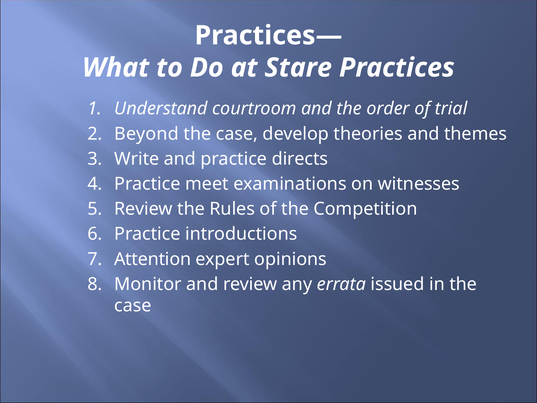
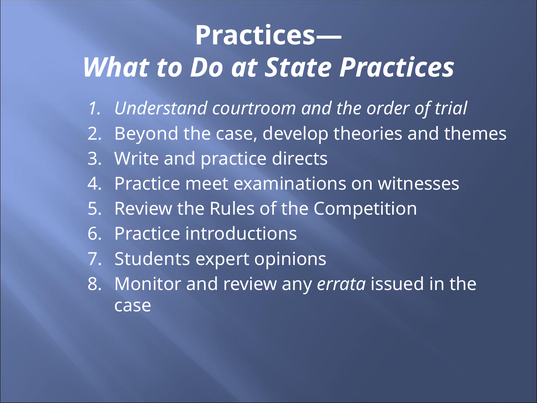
Stare: Stare -> State (298, 68)
Attention: Attention -> Students (152, 259)
